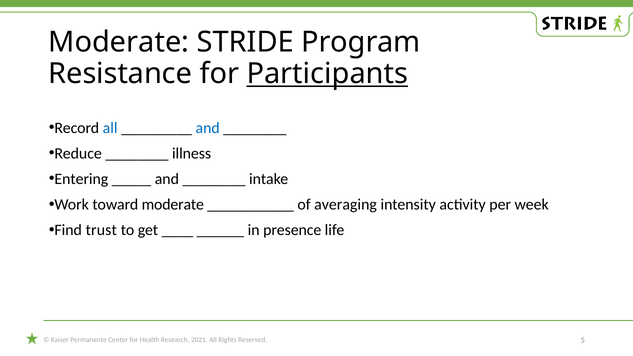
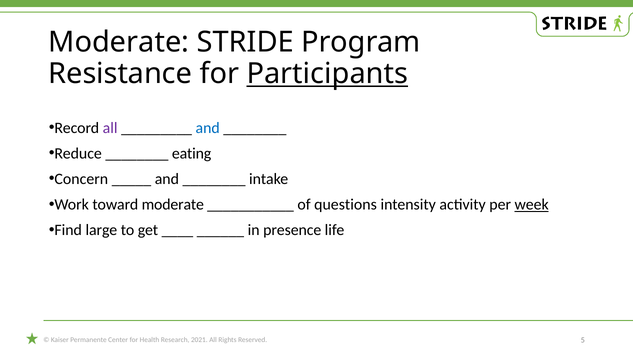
all colour: blue -> purple (110, 128)
illness: illness -> eating (192, 154)
Entering: Entering -> Concern (81, 179)
averaging: averaging -> questions (346, 205)
week underline: none -> present (532, 205)
trust: trust -> large (101, 230)
